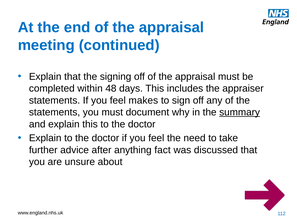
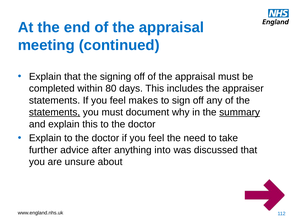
48: 48 -> 80 (111, 88)
statements underline: none -> present (55, 112)
fact: fact -> into (163, 150)
